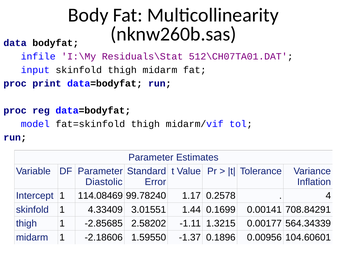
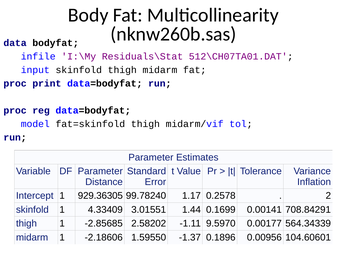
Diastolic: Diastolic -> Distance (104, 182)
114.08469: 114.08469 -> 929.36305 (100, 196)
4: 4 -> 2 (328, 196)
1.3215: 1.3215 -> 9.5970 (221, 224)
